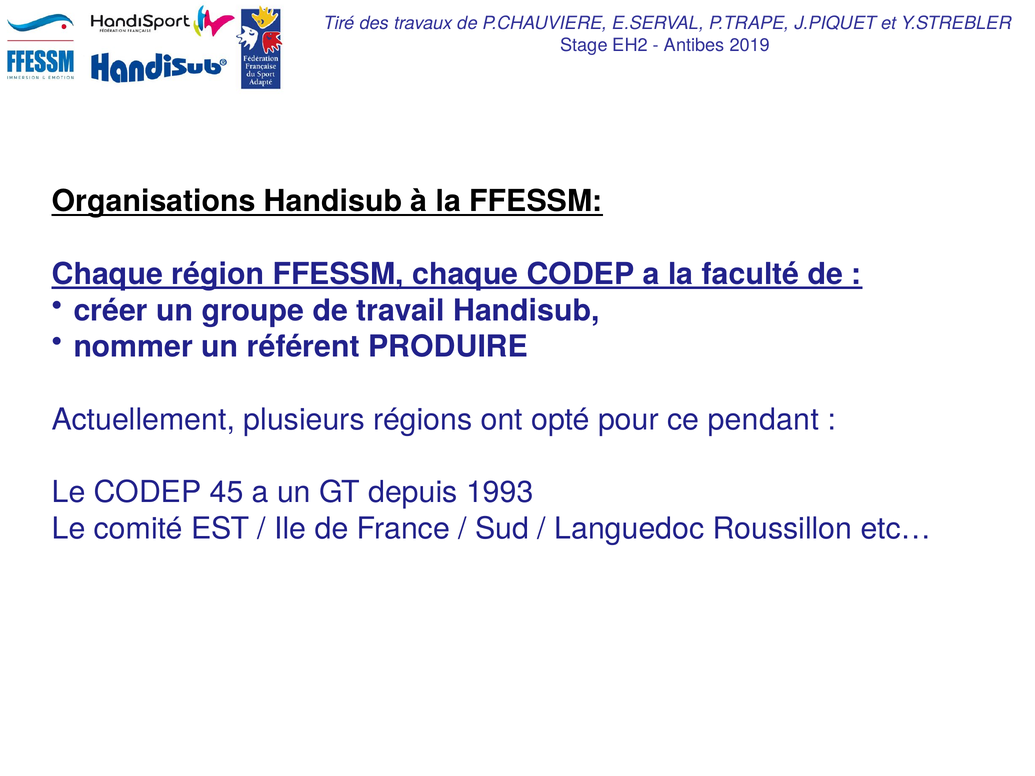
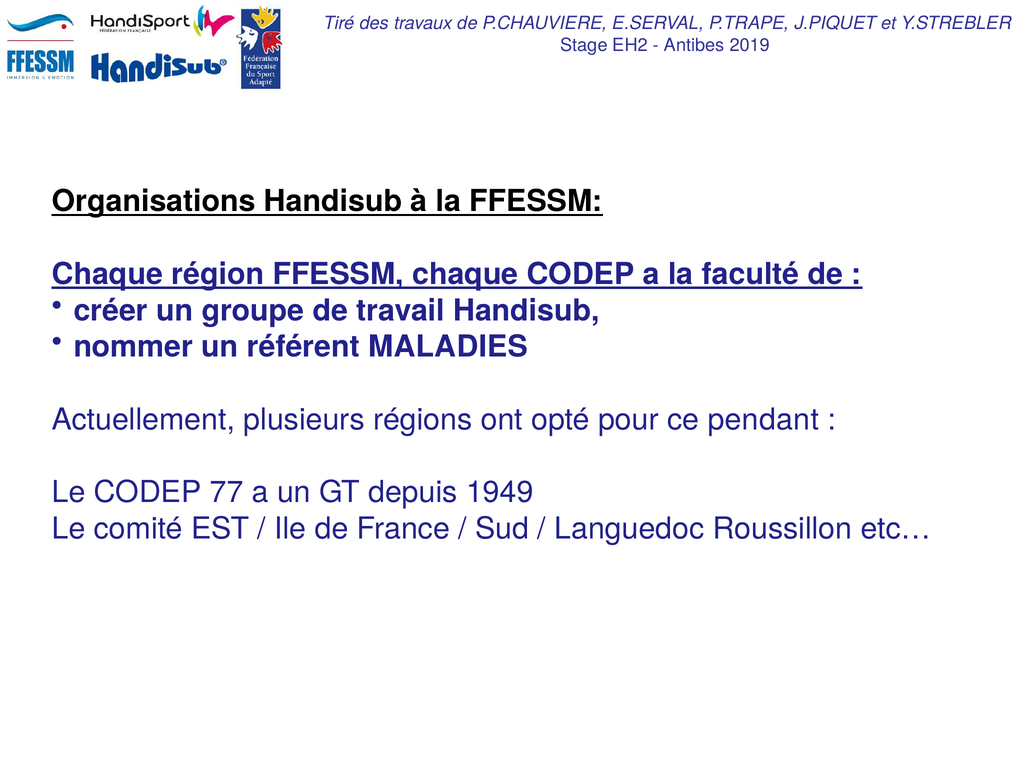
PRODUIRE: PRODUIRE -> MALADIES (448, 347)
45: 45 -> 77 (227, 493)
1993: 1993 -> 1949 (500, 493)
